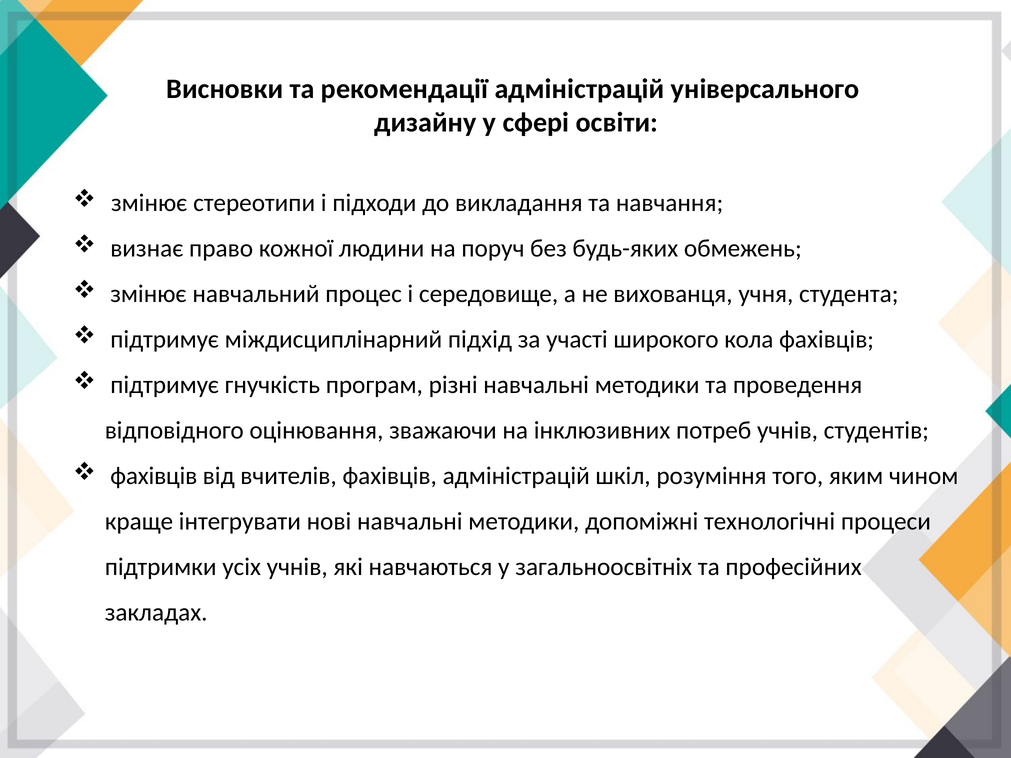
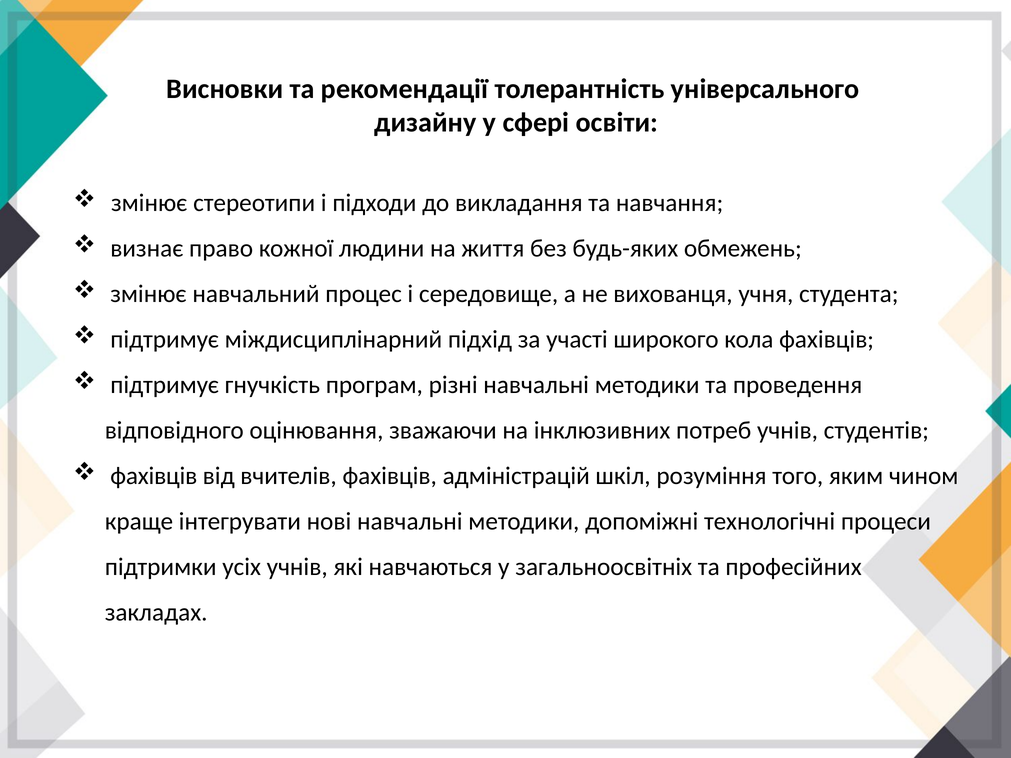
рекомендації адміністрацій: адміністрацій -> толерантність (579, 89)
поруч: поруч -> життя (493, 249)
